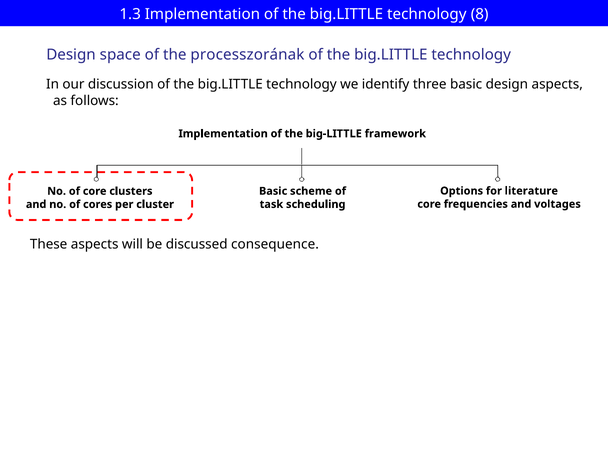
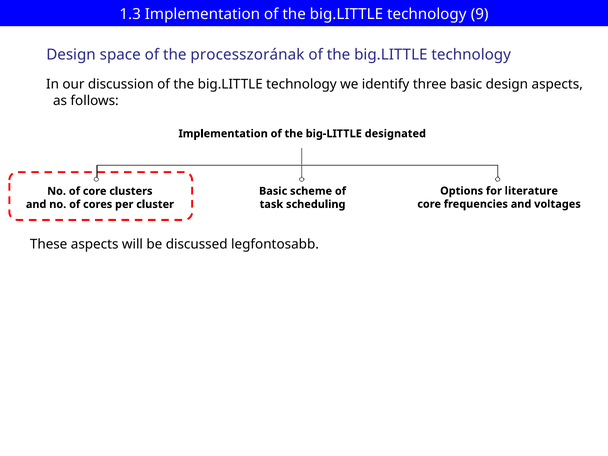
8: 8 -> 9 (480, 14)
framework: framework -> designated (395, 134)
consequence: consequence -> legfontosabb (275, 244)
